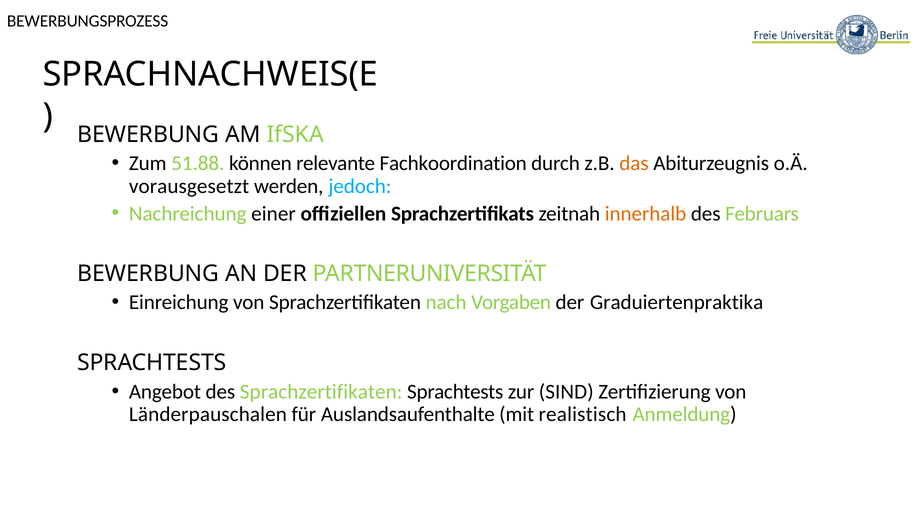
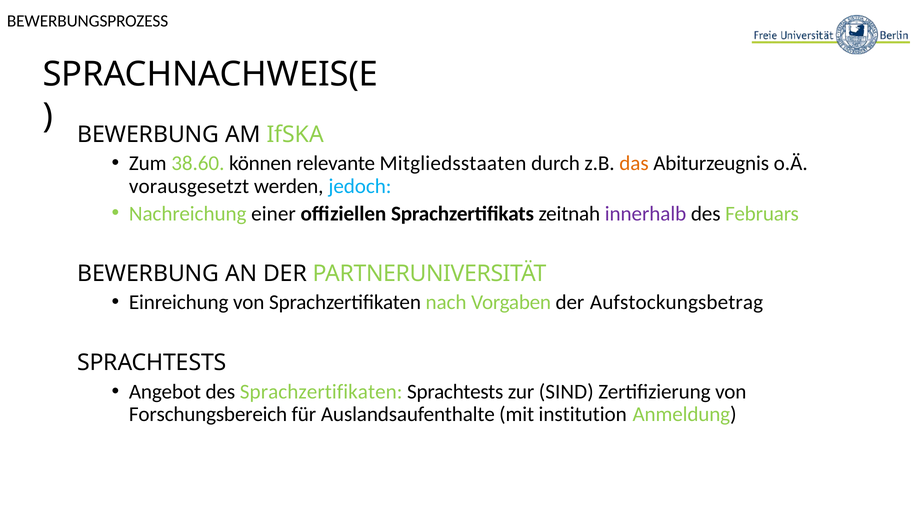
51.88: 51.88 -> 38.60 (198, 164)
Fachkoordination: Fachkoordination -> Mitgliedsstaaten (453, 164)
innerhalb colour: orange -> purple (645, 214)
Graduiertenpraktika: Graduiertenpraktika -> Aufstockungsbetrag (677, 303)
Länderpauschalen: Länderpauschalen -> Forschungsbereich (208, 415)
realistisch: realistisch -> institution (583, 415)
